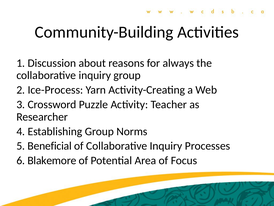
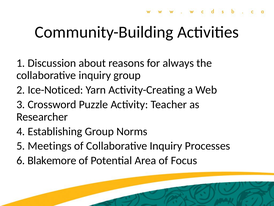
Ice-Process: Ice-Process -> Ice-Noticed (55, 90)
Beneficial: Beneficial -> Meetings (50, 146)
